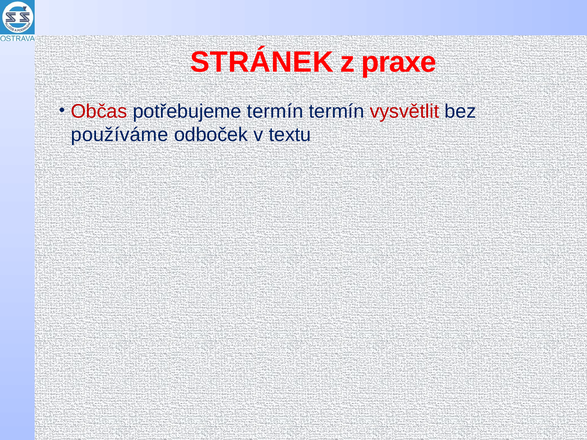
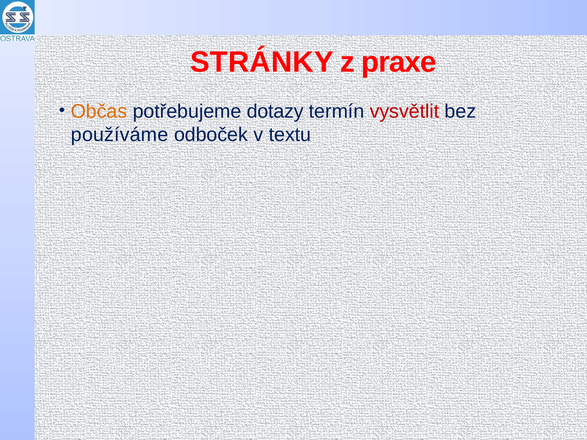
STRÁNEK: STRÁNEK -> STRÁNKY (262, 62)
Občas colour: red -> orange (99, 111)
potřebujeme termín: termín -> dotazy (275, 111)
